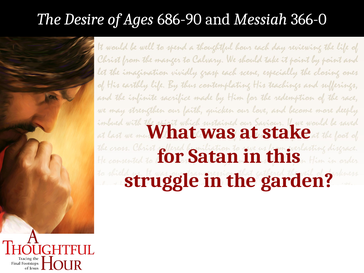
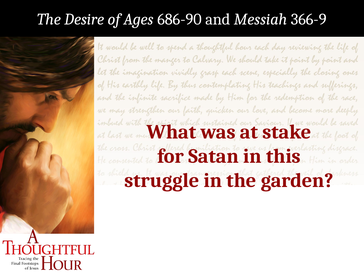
366-0: 366-0 -> 366-9 (309, 19)
